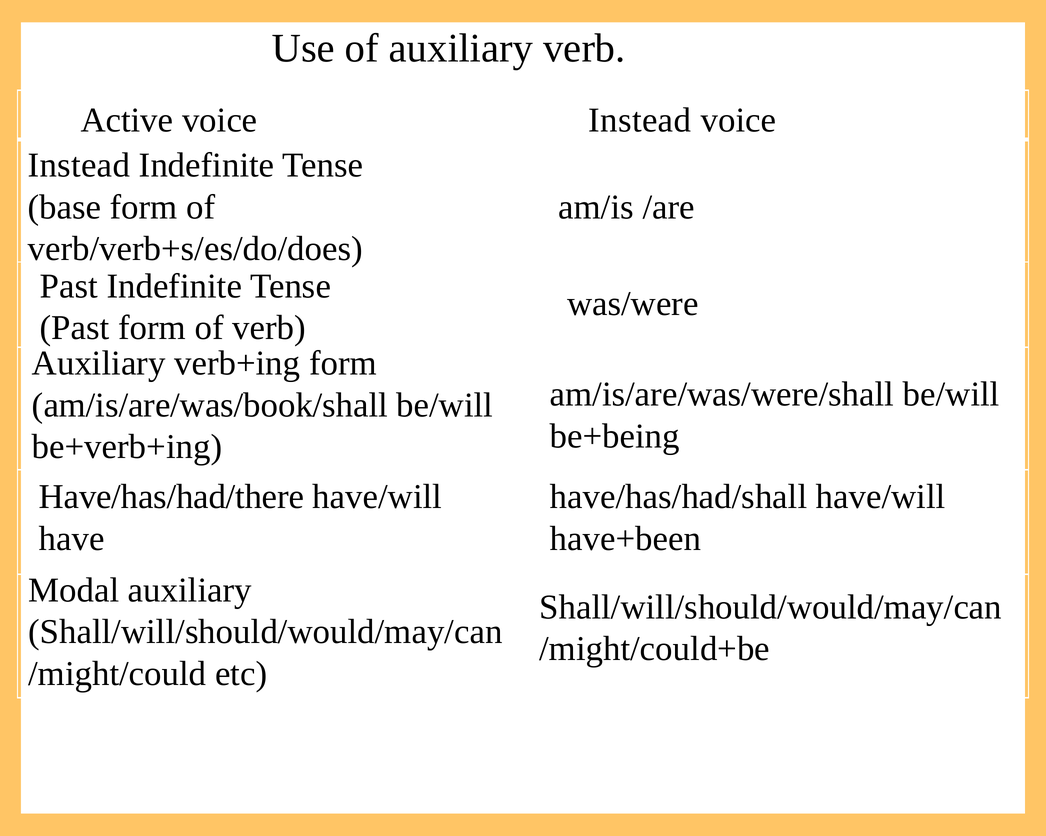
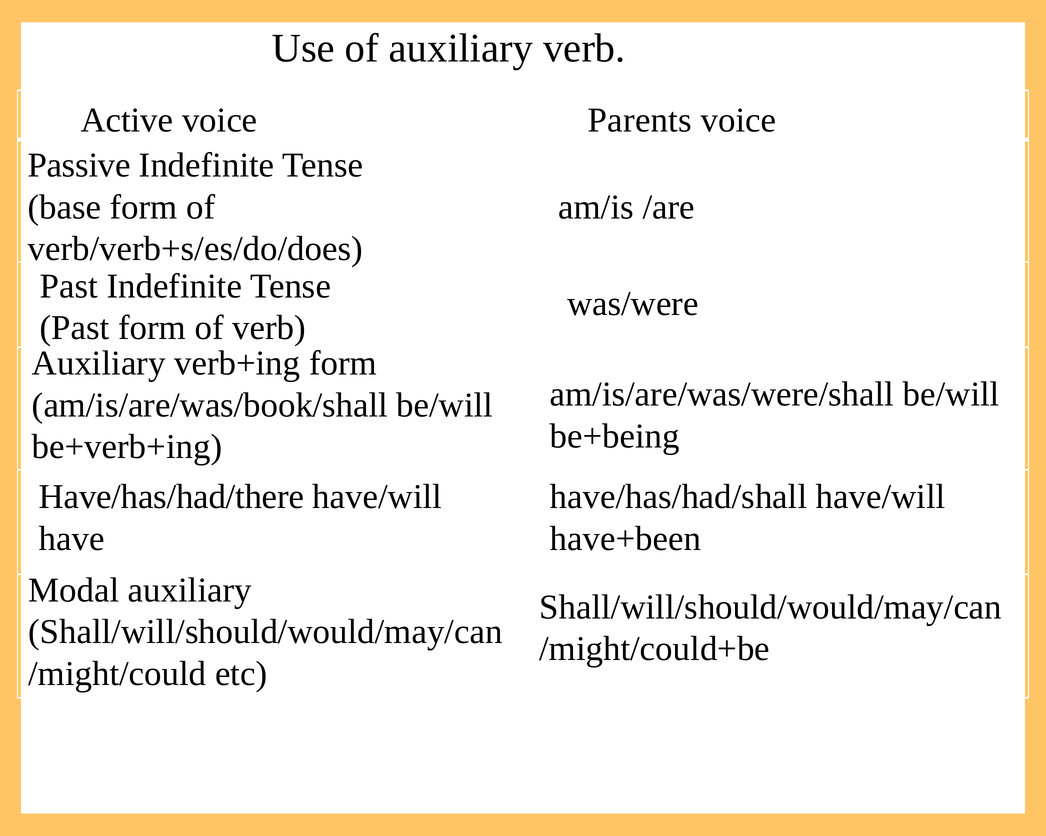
Instead: Instead -> Parents (640, 121)
Instead: Instead -> Passive (79, 165)
